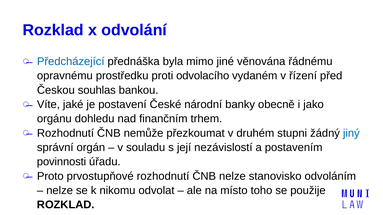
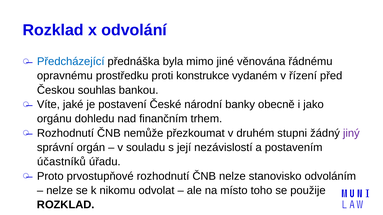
odvolacího: odvolacího -> konstrukce (203, 76)
jiný colour: blue -> purple (351, 133)
povinnosti: povinnosti -> účastníků (61, 162)
